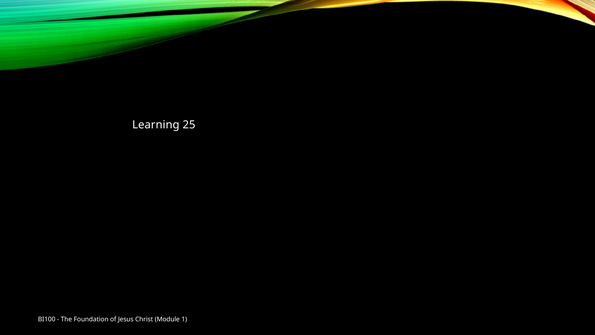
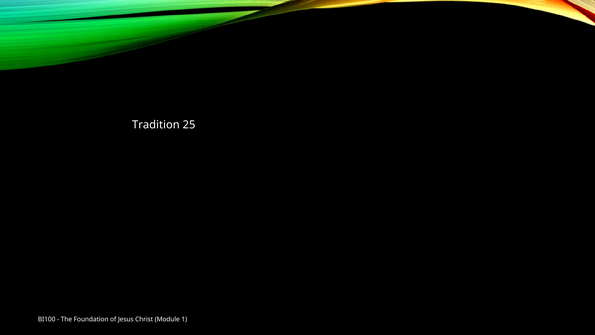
Learning: Learning -> Tradition (156, 125)
